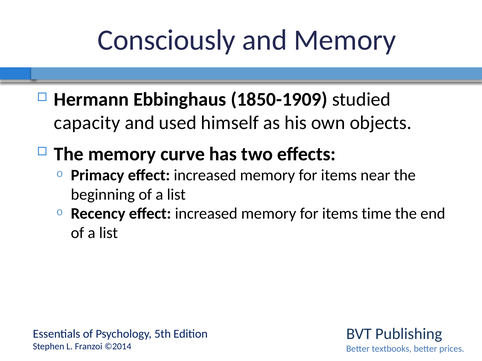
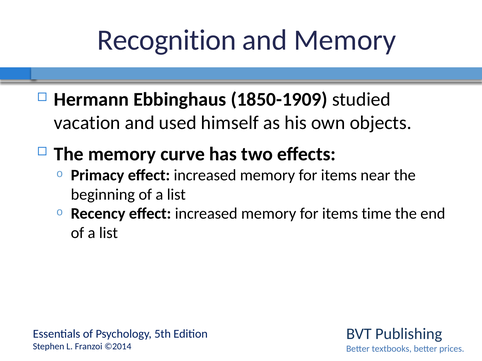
Consciously: Consciously -> Recognition (167, 40)
capacity: capacity -> vacation (87, 123)
